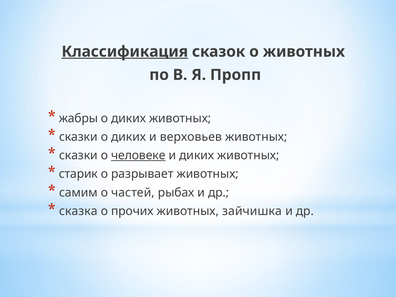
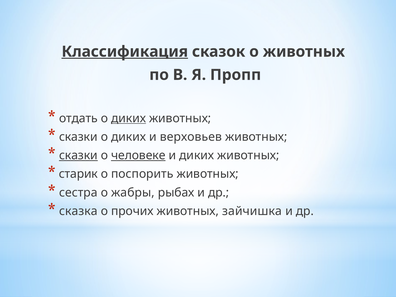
жабры: жабры -> отдать (78, 118)
диких underline: none -> present (129, 118)
сказки underline: none -> present (78, 155)
разрывает: разрывает -> поспорить (142, 174)
самим: самим -> сестра (78, 193)
частей: частей -> жабры (133, 193)
